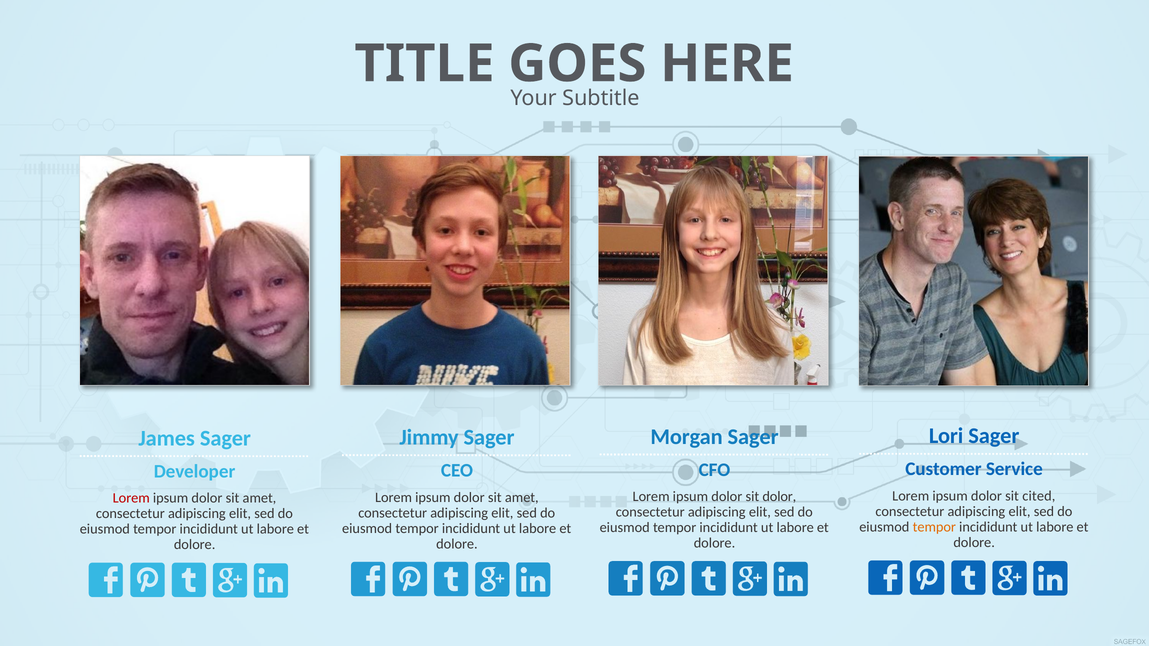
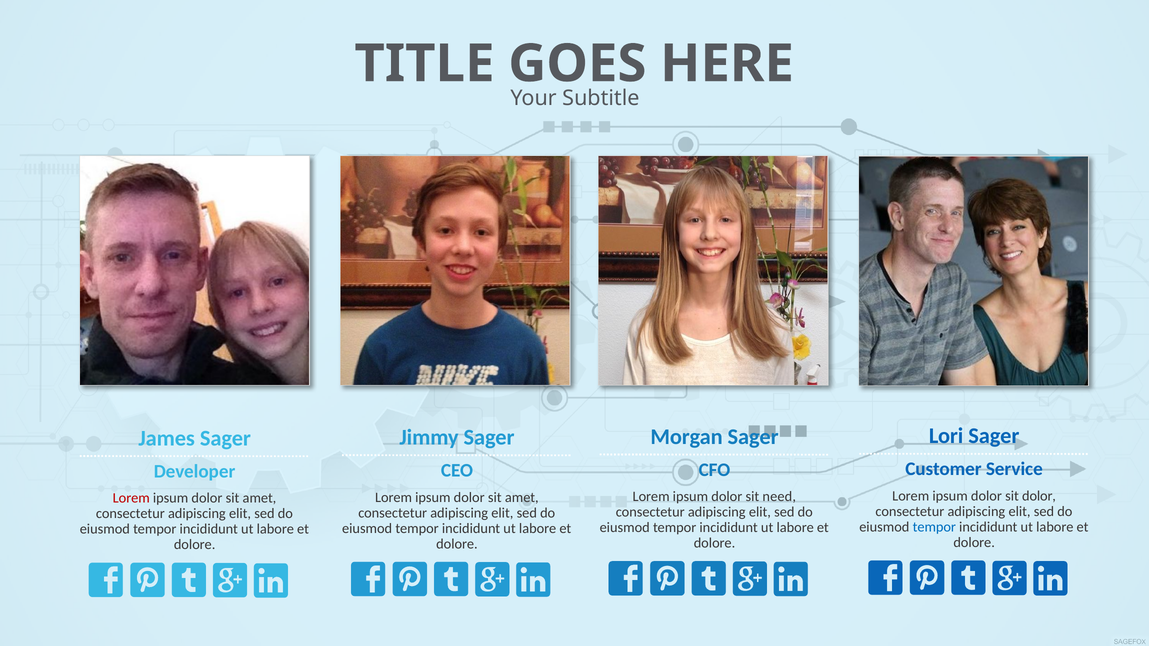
sit cited: cited -> dolor (1039, 496)
sit dolor: dolor -> need (779, 497)
tempor colour: orange -> blue (934, 527)
